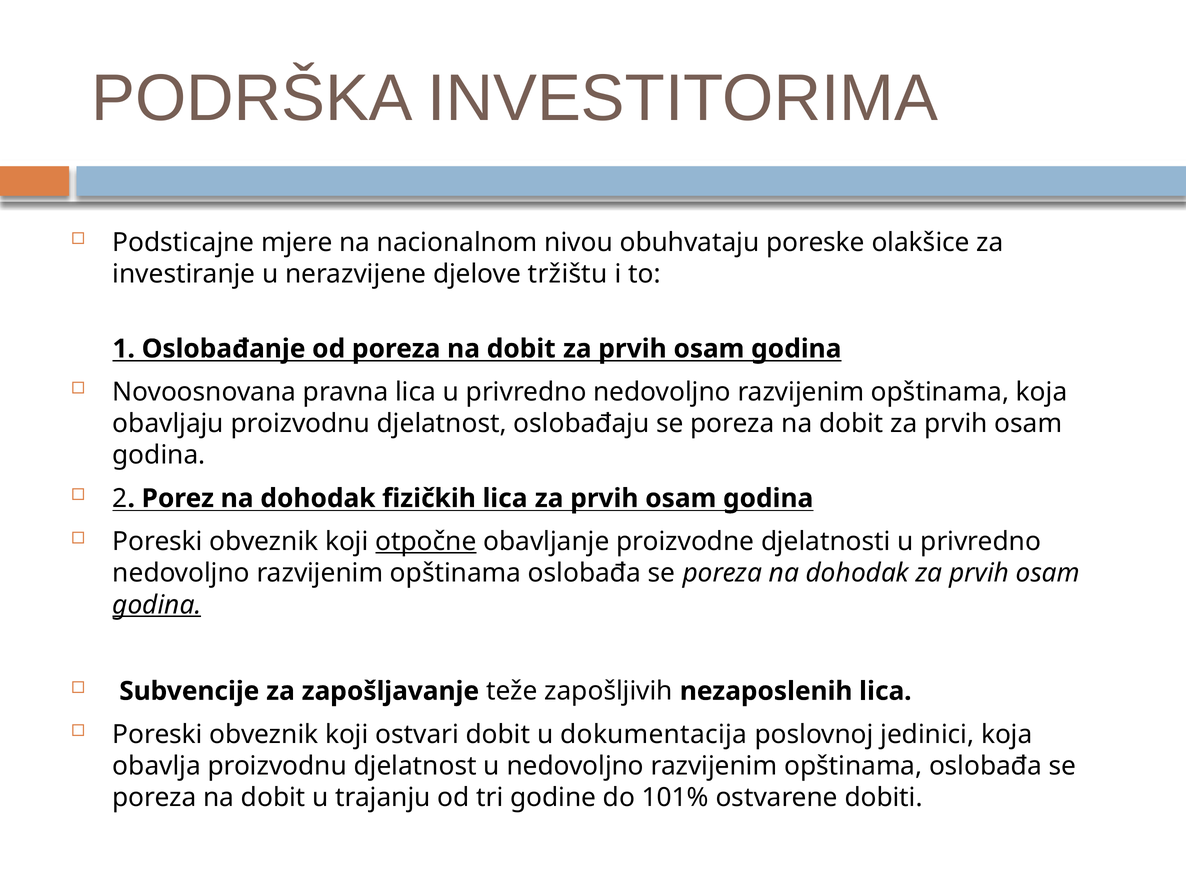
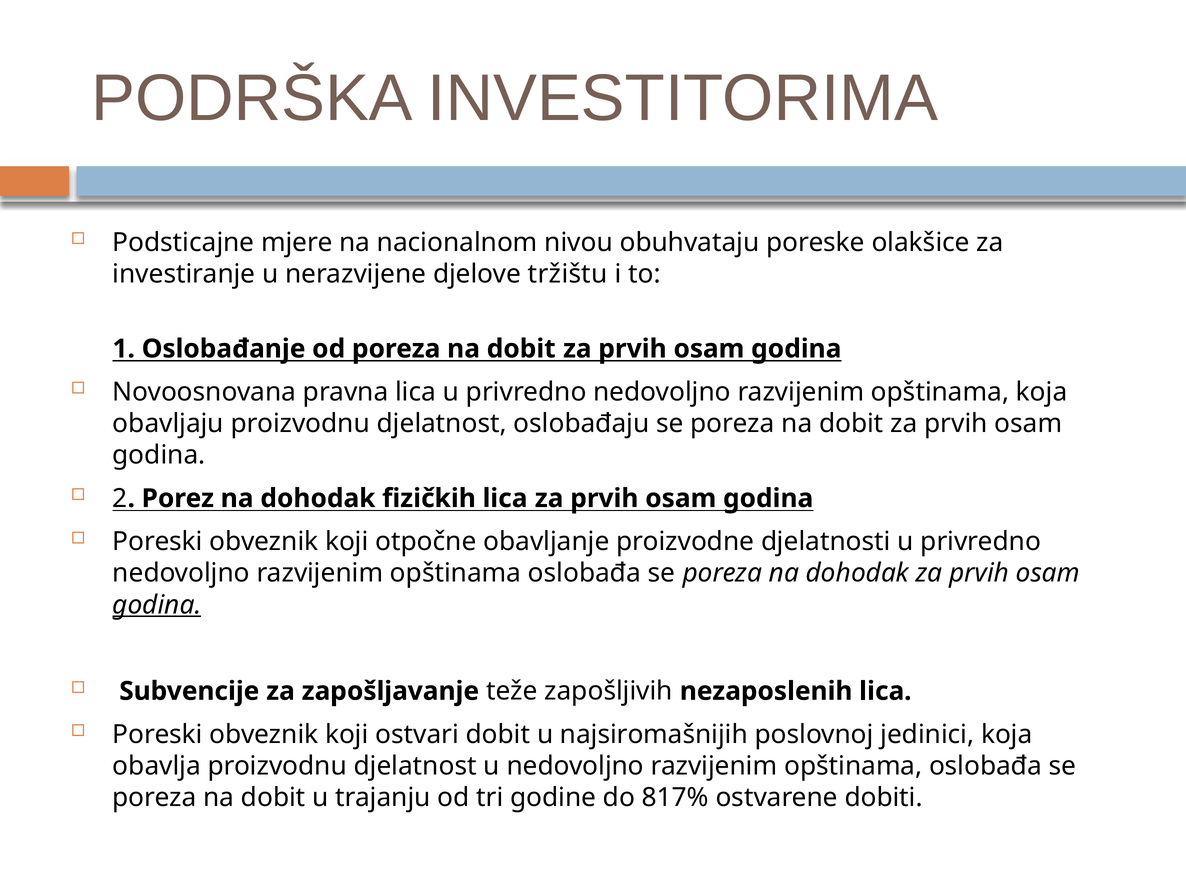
otpočne underline: present -> none (426, 541)
dokumentacija: dokumentacija -> najsiromašnijih (654, 734)
101%: 101% -> 817% (675, 797)
